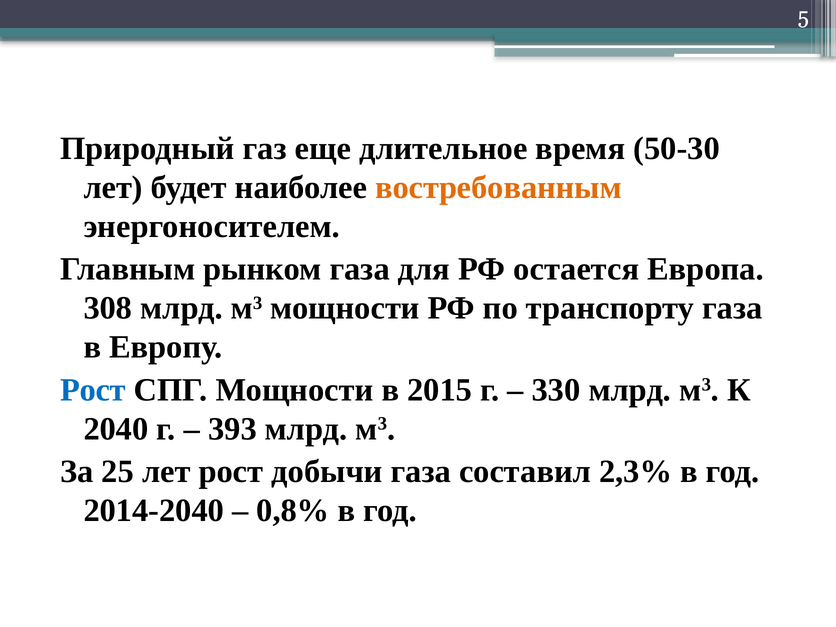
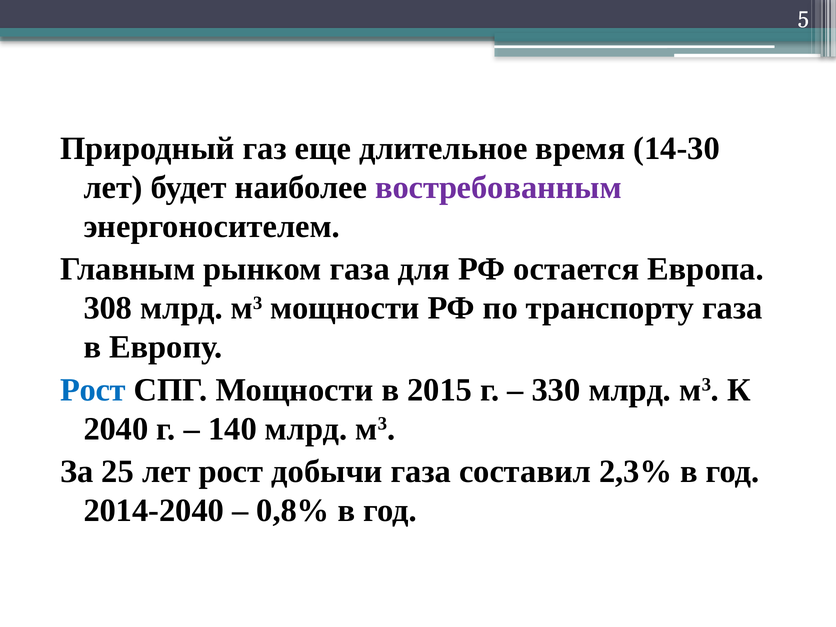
50-30: 50-30 -> 14-30 (677, 149)
востребованным colour: orange -> purple (499, 188)
393: 393 -> 140 (232, 429)
